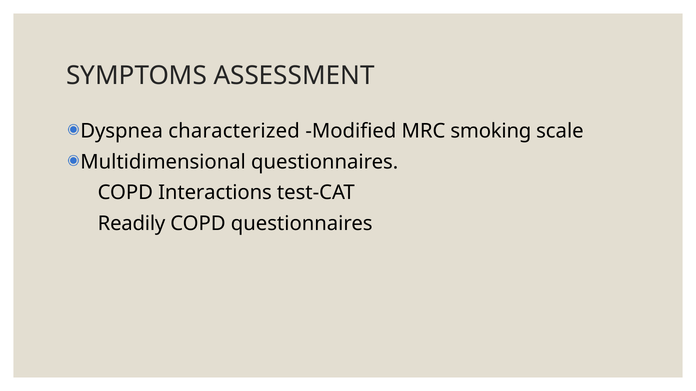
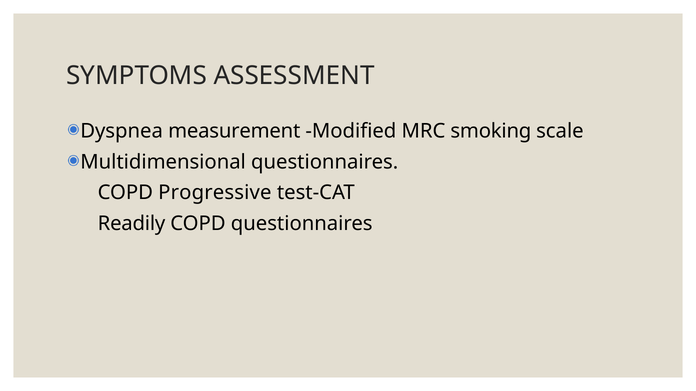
characterized: characterized -> measurement (234, 131)
Interactions: Interactions -> Progressive (215, 193)
